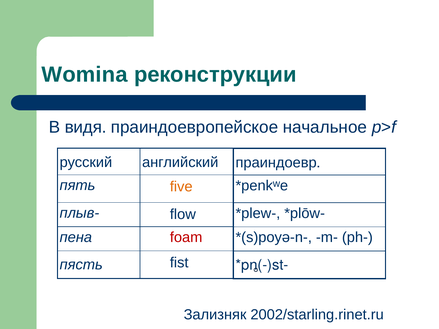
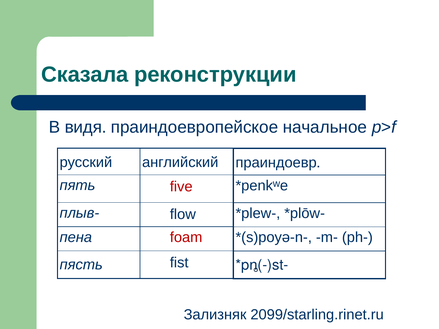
Womina: Womina -> Сказала (85, 75)
five colour: orange -> red (181, 187)
2002/starling.rinet.ru: 2002/starling.rinet.ru -> 2099/starling.rinet.ru (317, 315)
